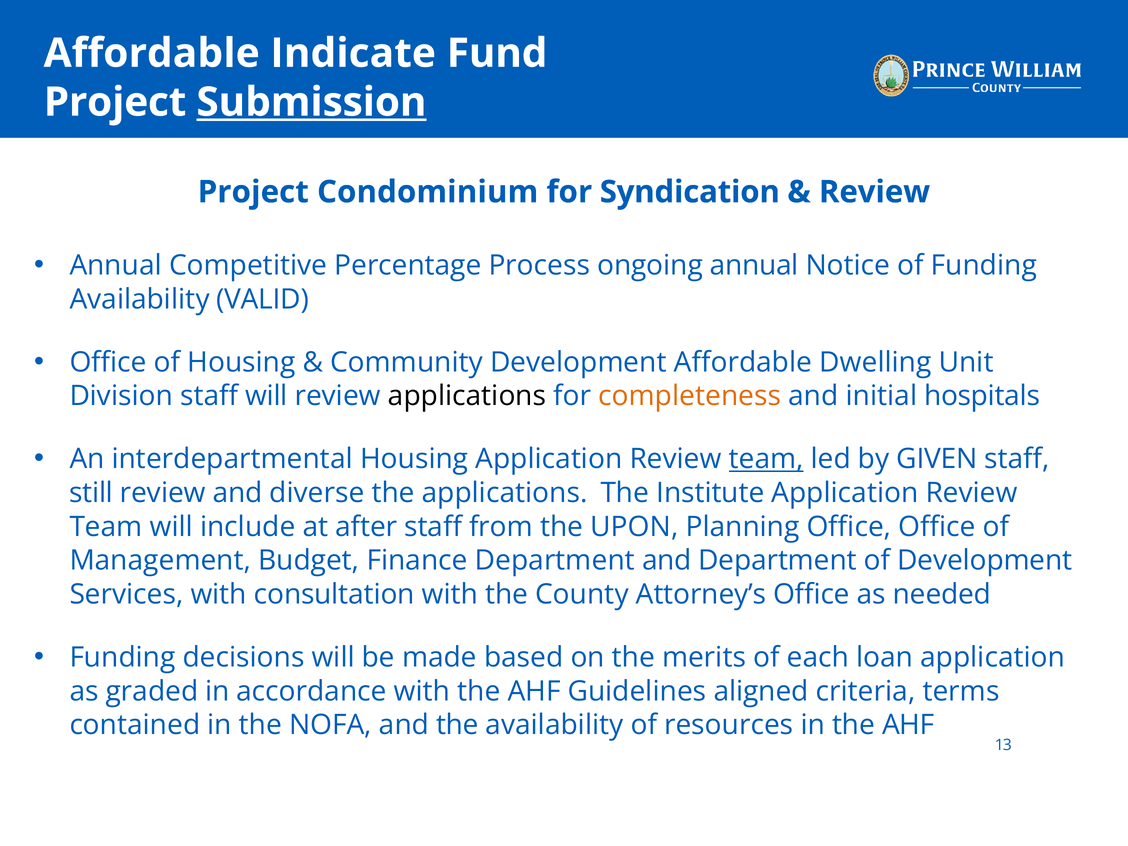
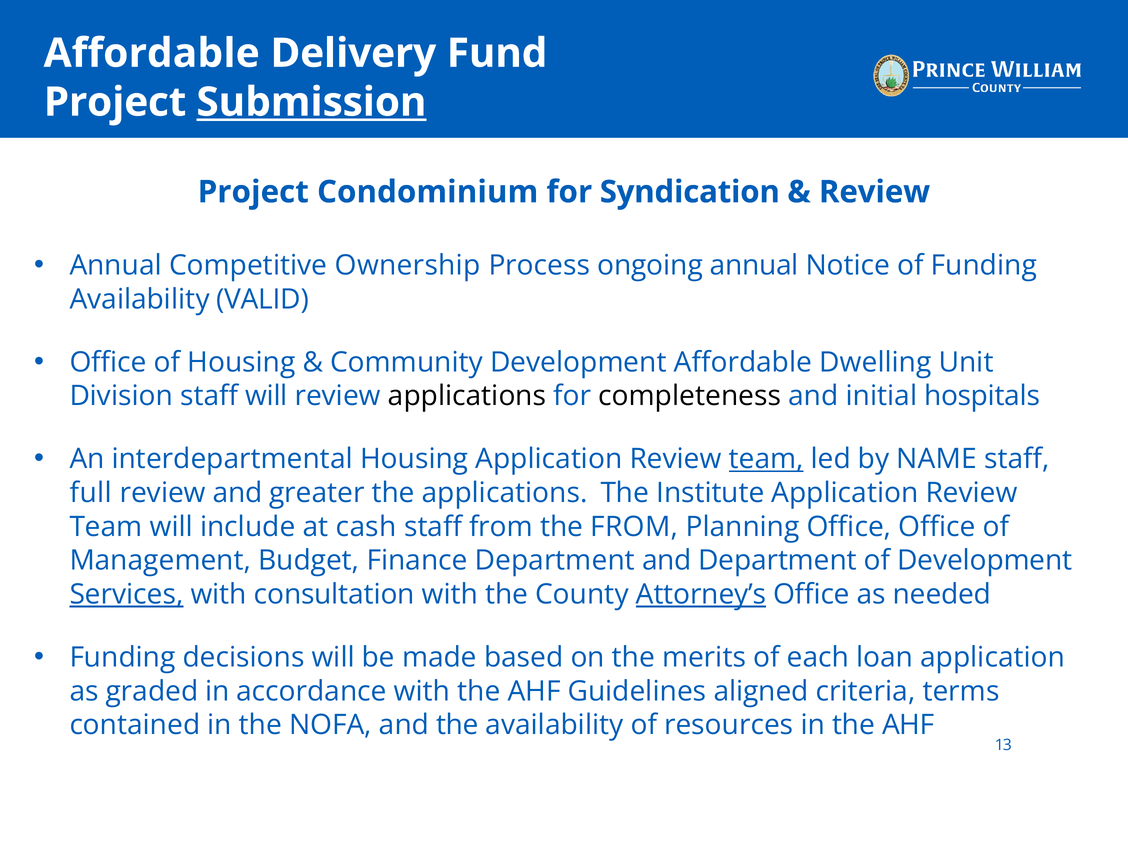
Indicate: Indicate -> Delivery (353, 53)
Percentage: Percentage -> Ownership (408, 266)
completeness colour: orange -> black (690, 396)
GIVEN: GIVEN -> NAME (937, 459)
still: still -> full (91, 493)
diverse: diverse -> greater (317, 493)
after: after -> cash (366, 527)
the UPON: UPON -> FROM (634, 527)
Services underline: none -> present (126, 594)
Attorney’s underline: none -> present (701, 594)
